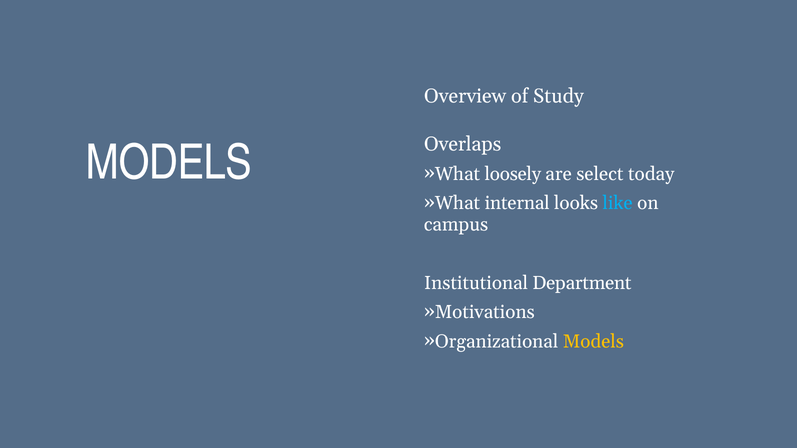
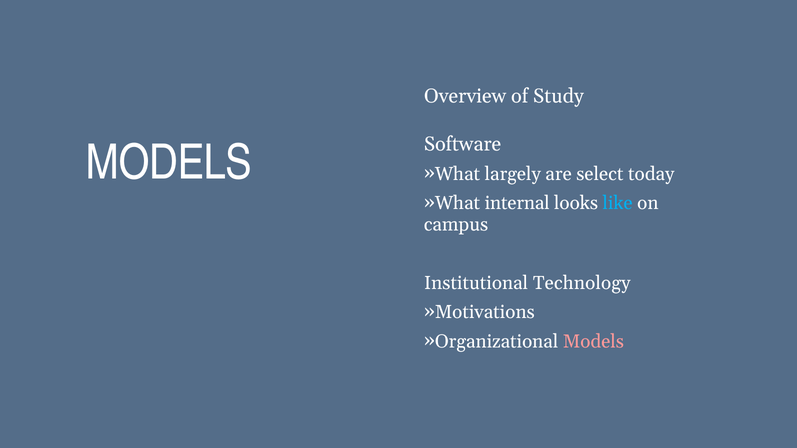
Overlaps: Overlaps -> Software (463, 144)
loosely: loosely -> largely (513, 174)
Department: Department -> Technology (582, 283)
Models colour: yellow -> pink (593, 342)
